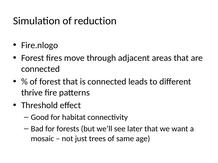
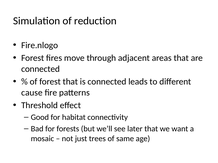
thrive: thrive -> cause (32, 93)
